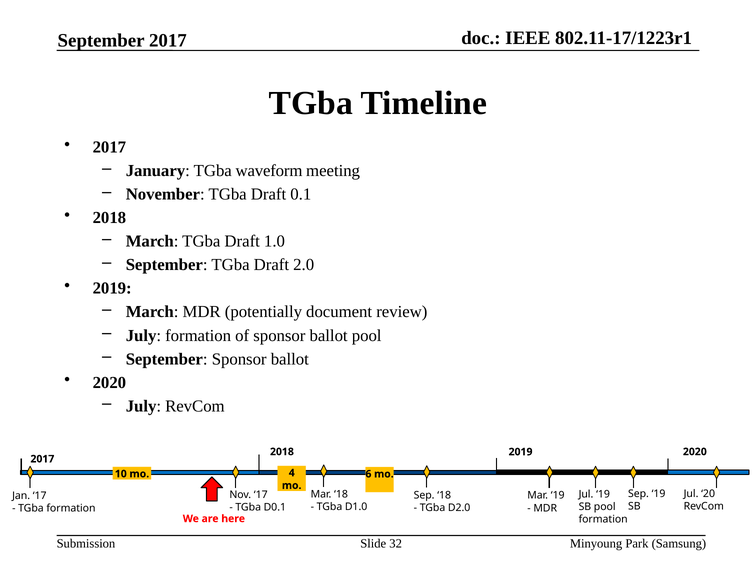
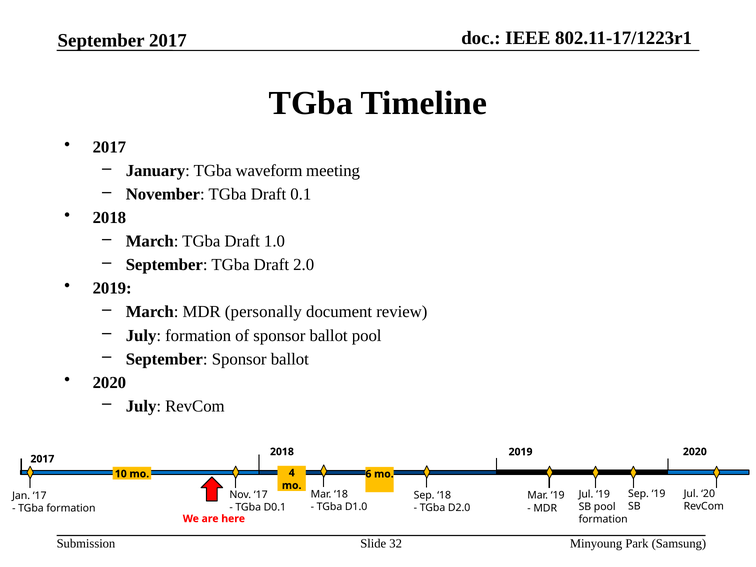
potentially: potentially -> personally (263, 312)
